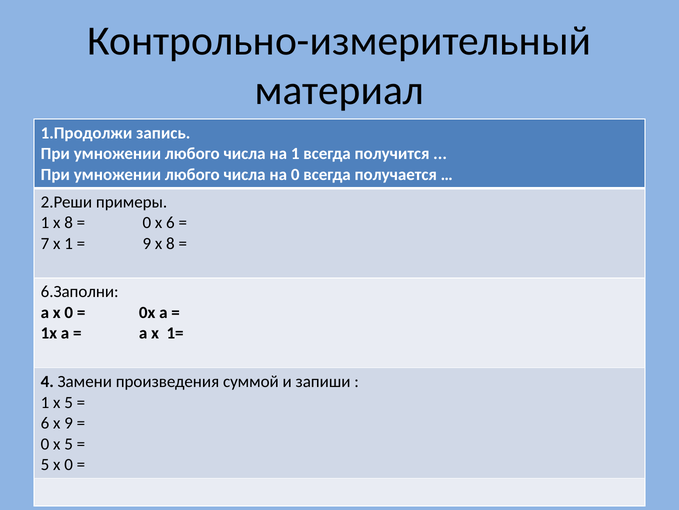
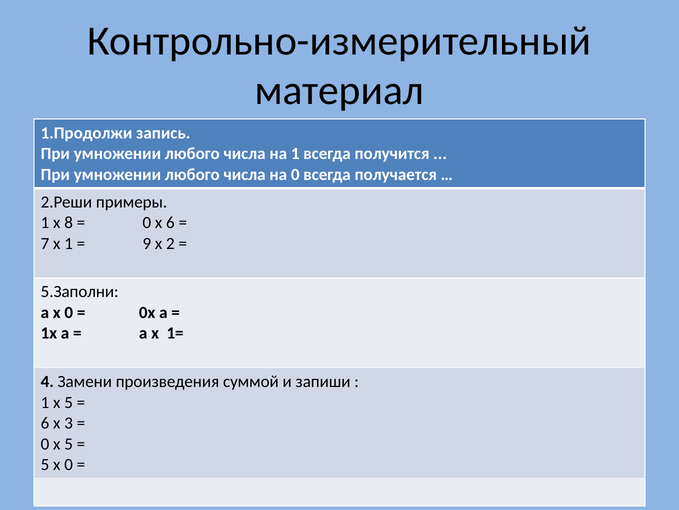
9 х 8: 8 -> 2 (170, 243)
6.Заполни: 6.Заполни -> 5.Заполни (80, 291)
х 9: 9 -> 3 (69, 423)
